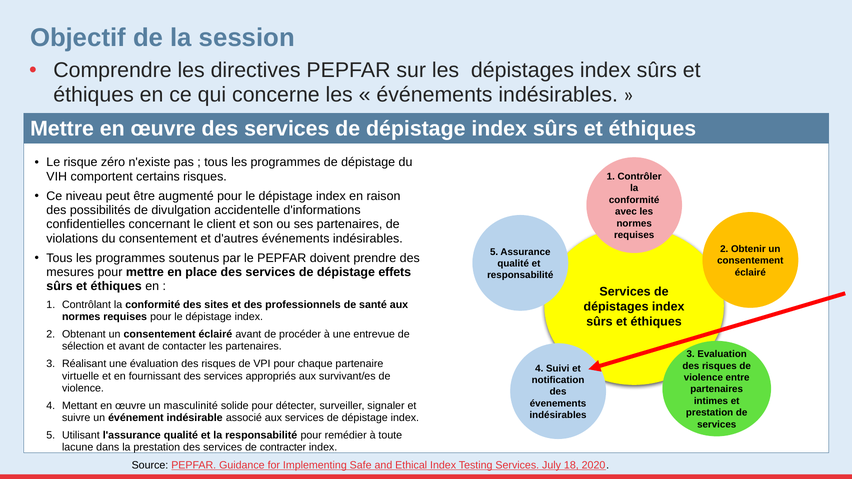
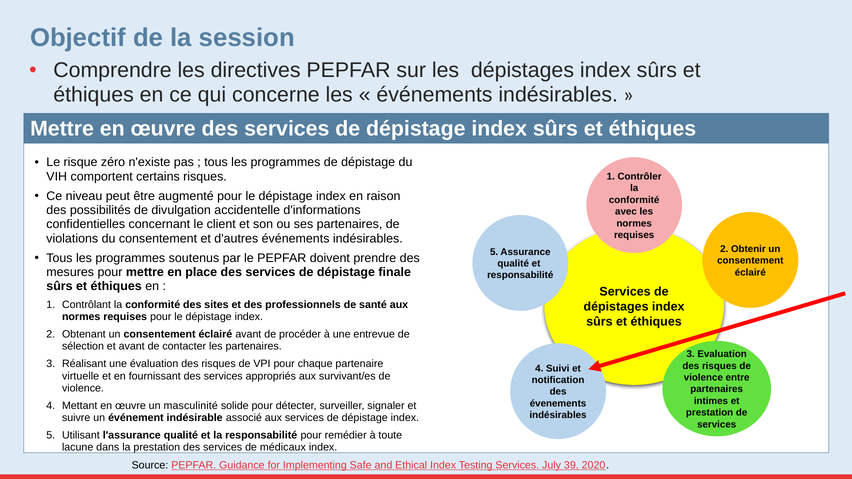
effets: effets -> finale (395, 272)
contracter: contracter -> médicaux (283, 448)
18: 18 -> 39 (571, 465)
